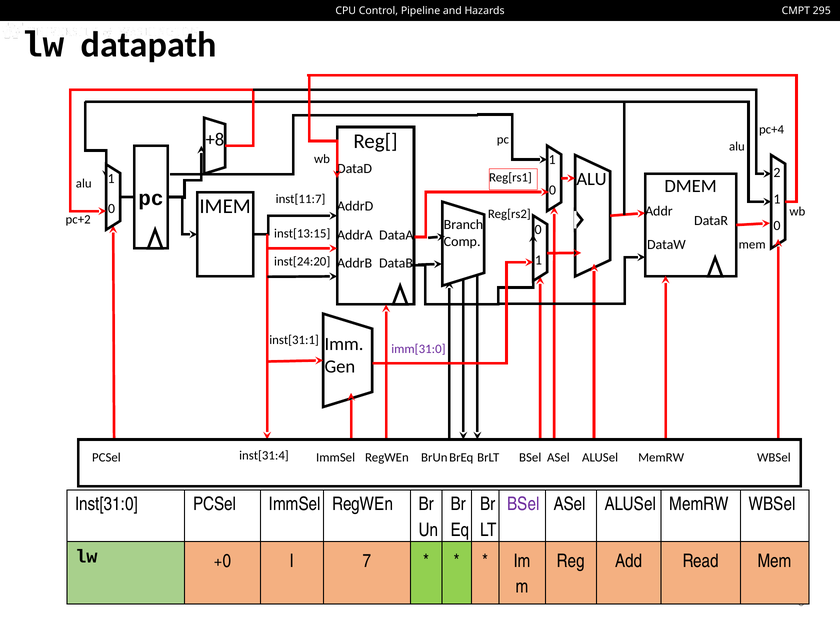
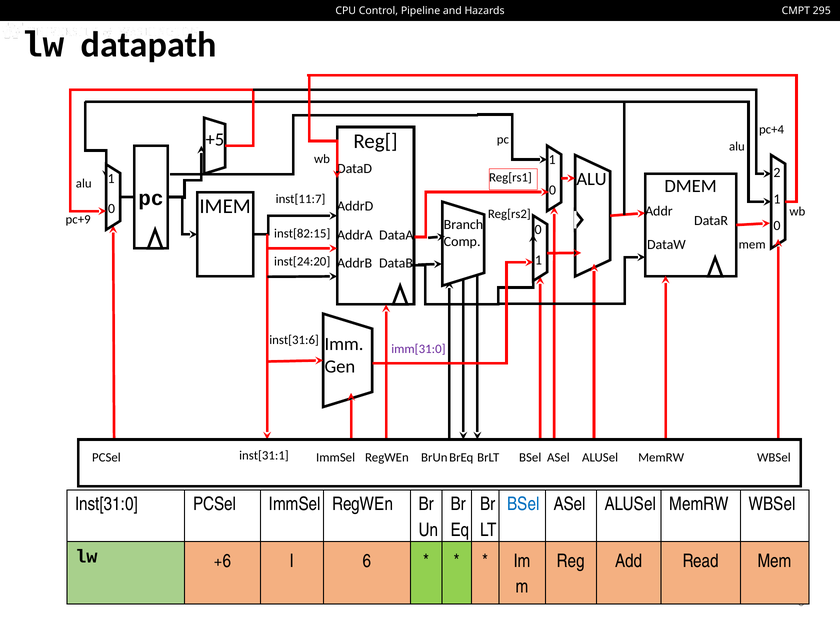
+8: +8 -> +5 (215, 140)
pc+2: pc+2 -> pc+9 (78, 219)
inst[13:15: inst[13:15 -> inst[82:15 (302, 233)
inst[31:1: inst[31:1 -> inst[31:6 (294, 340)
inst[31:4: inst[31:4 -> inst[31:1 (264, 455)
BSel colour: purple -> blue (523, 504)
+0: +0 -> +6 (223, 561)
I 7: 7 -> 6 (367, 561)
